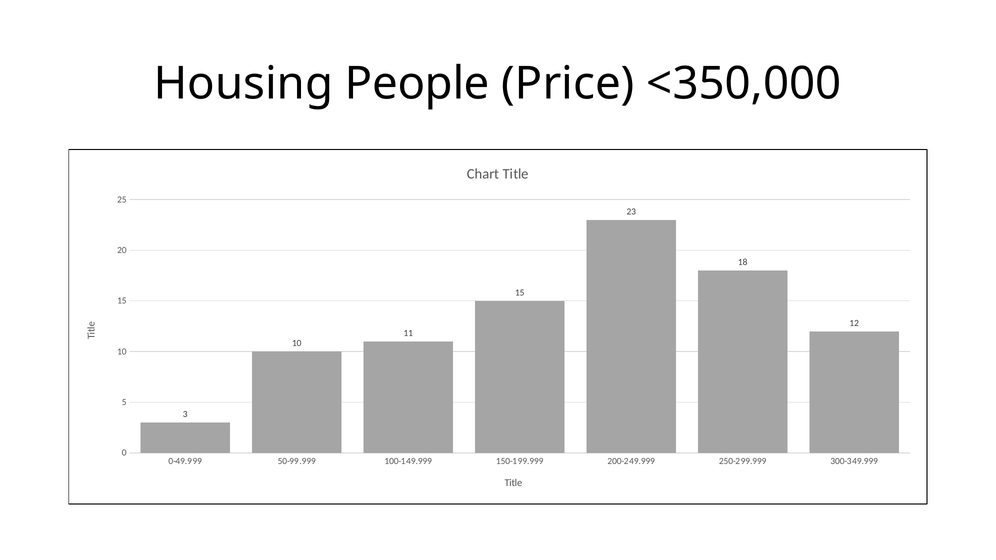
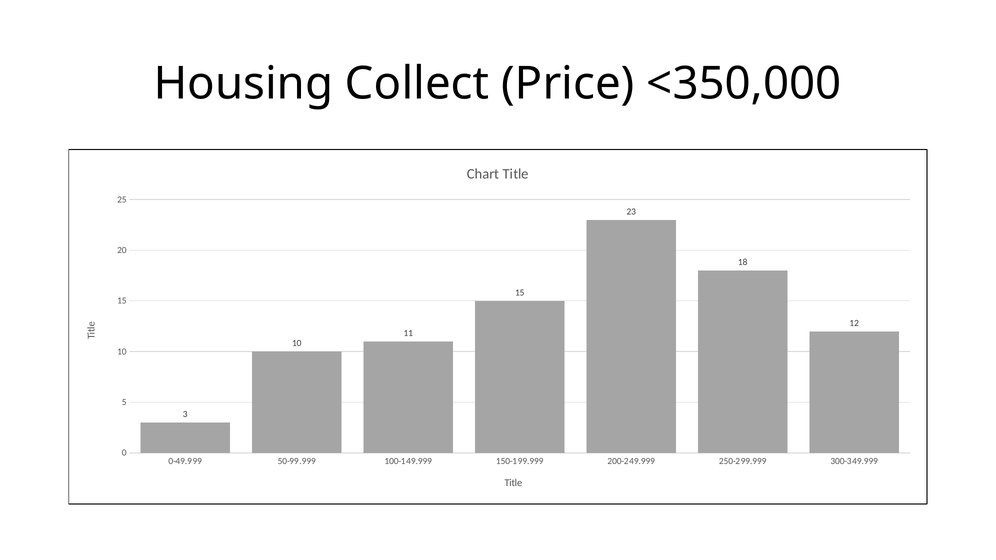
People: People -> Collect (417, 84)
